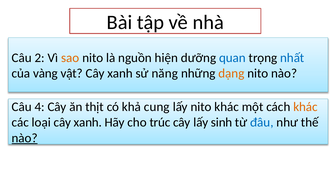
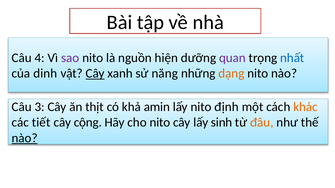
2: 2 -> 4 (40, 58)
sao colour: orange -> purple (70, 58)
quan colour: blue -> purple (232, 58)
vàng: vàng -> dinh (45, 74)
Cây underline: none -> present (95, 74)
4: 4 -> 3 (40, 107)
cung: cung -> amin (157, 107)
nito khác: khác -> định (227, 107)
loại: loại -> tiết (41, 123)
xanh: xanh -> cộng (88, 123)
cho trúc: trúc -> nito (160, 123)
đâu colour: blue -> orange (262, 123)
